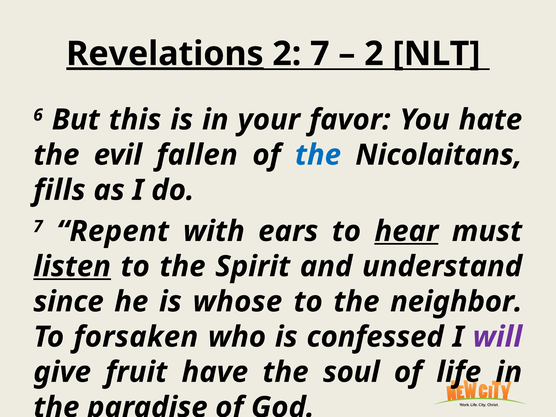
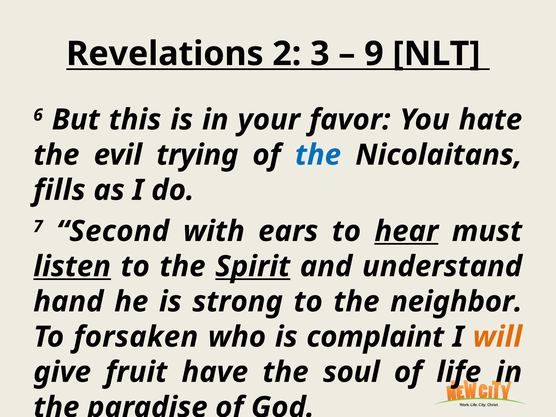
Revelations underline: present -> none (165, 54)
2 7: 7 -> 3 (320, 54)
2: 2 -> 9 (374, 54)
fallen: fallen -> trying (197, 155)
Repent: Repent -> Second (113, 231)
Spirit underline: none -> present (253, 266)
since: since -> hand (68, 302)
whose: whose -> strong (238, 302)
confessed: confessed -> complaint (375, 337)
will colour: purple -> orange (497, 337)
